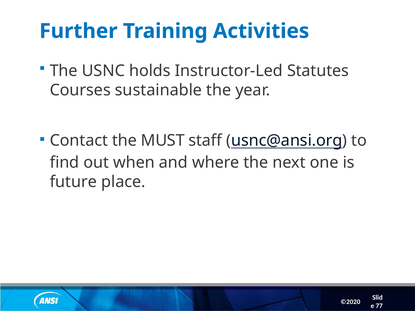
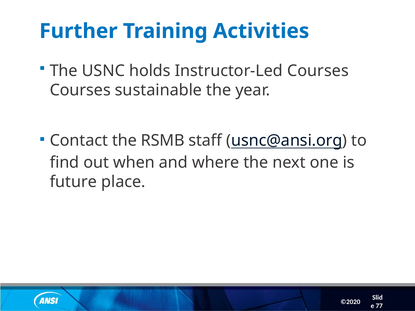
Instructor-Led Statutes: Statutes -> Courses (318, 71)
MUST: MUST -> RSMB (163, 141)
